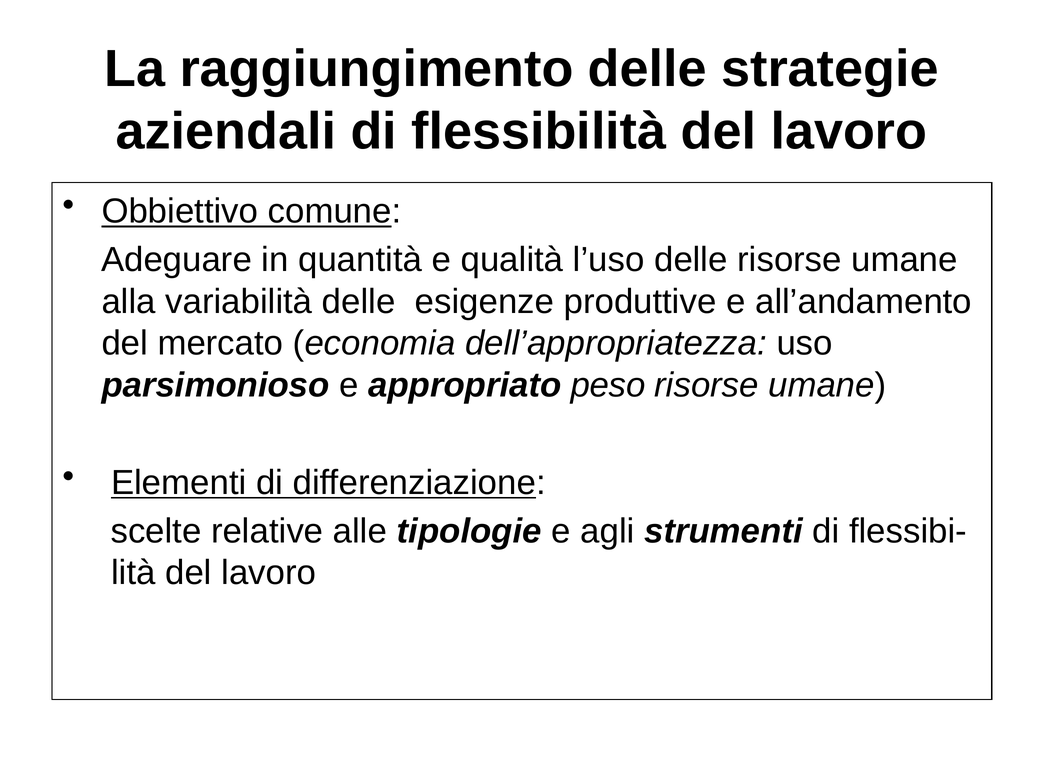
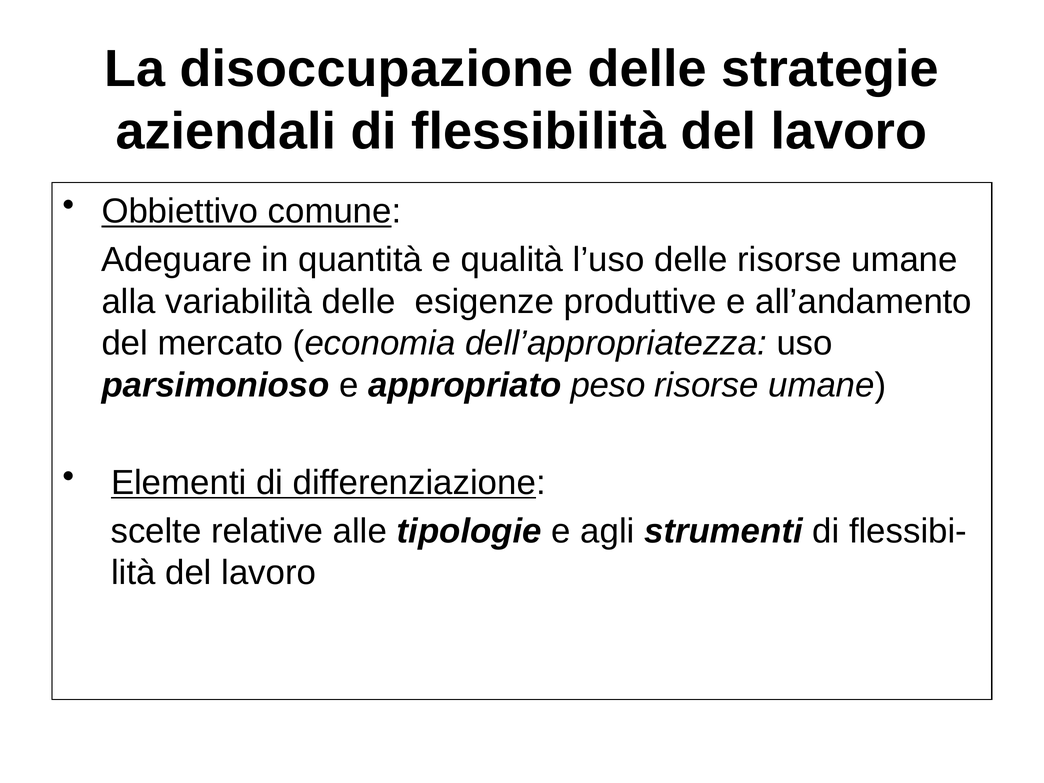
raggiungimento: raggiungimento -> disoccupazione (376, 69)
